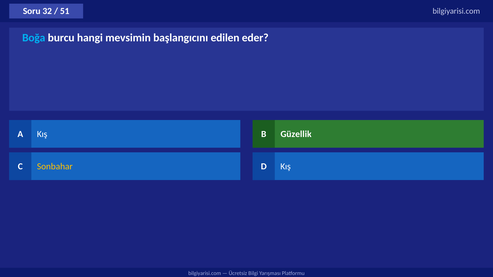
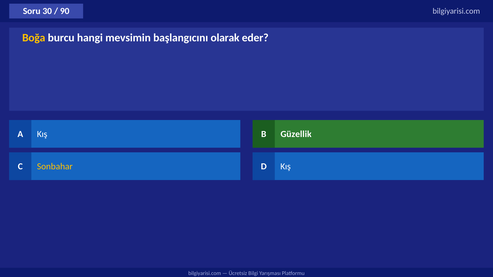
32: 32 -> 30 (47, 11)
51: 51 -> 90 (65, 11)
Boğa colour: light blue -> yellow (34, 38)
edilen: edilen -> olarak (225, 38)
